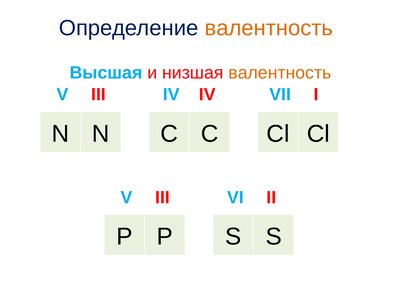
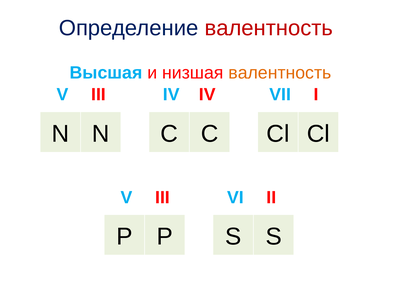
валентность colour: orange -> red (269, 28)
